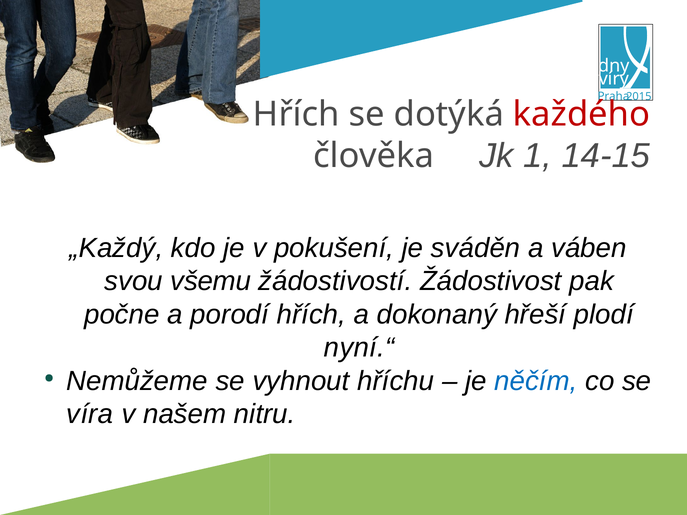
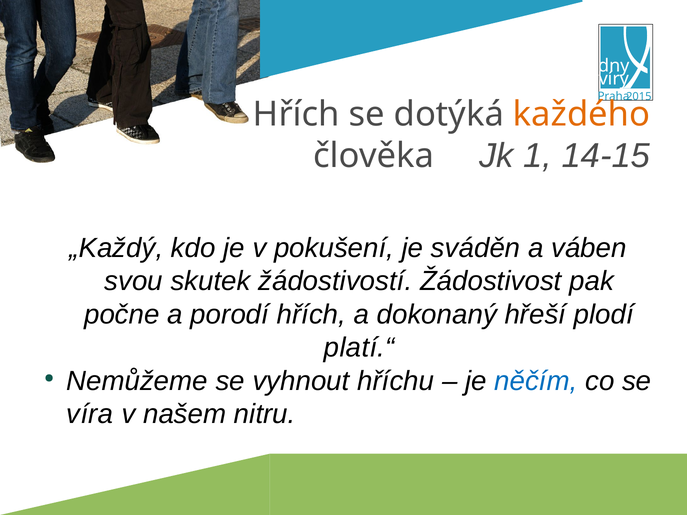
každého colour: red -> orange (581, 114)
všemu: všemu -> skutek (211, 281)
nyní.“: nyní.“ -> platí.“ (359, 348)
